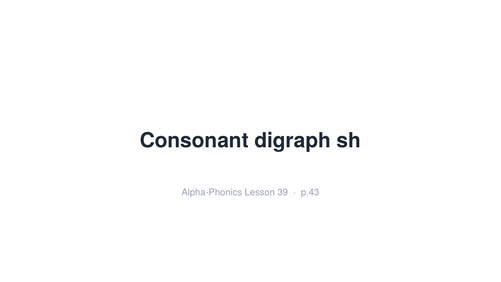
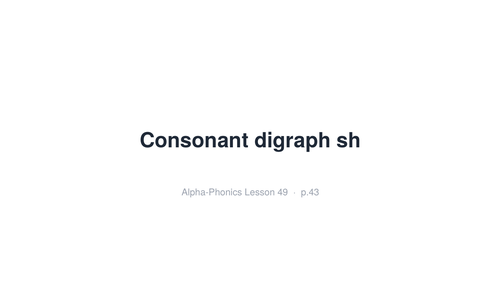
39: 39 -> 49 (283, 192)
